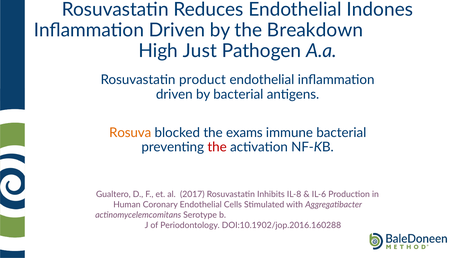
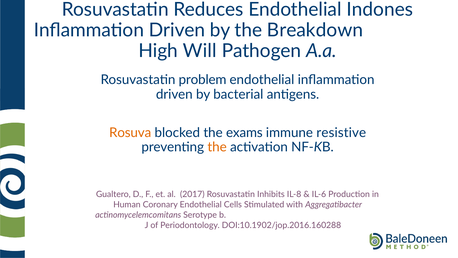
Just: Just -> Will (200, 51)
product: product -> problem (203, 80)
immune bacterial: bacterial -> resistive (341, 133)
the colour: red -> orange (217, 147)
